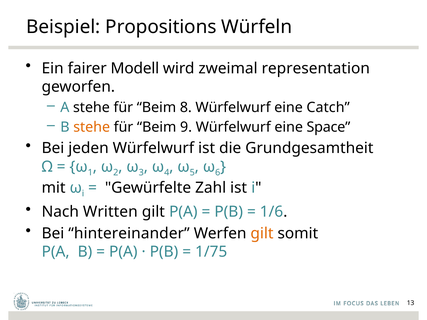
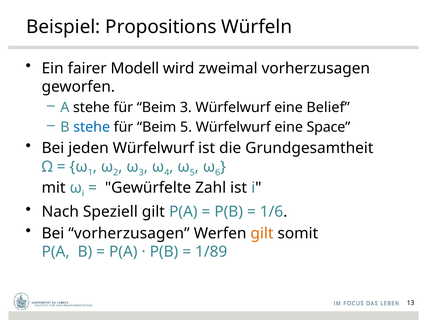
zweimal representation: representation -> vorherzusagen (316, 68)
Beim 8: 8 -> 3 (186, 107)
Catch: Catch -> Belief (328, 107)
stehe colour: orange -> blue (92, 127)
Beim 9: 9 -> 5 (186, 127)
Written: Written -> Speziell (110, 212)
Bei hintereinander: hintereinander -> vorherzusagen (129, 233)
1/75: 1/75 -> 1/89 (211, 252)
